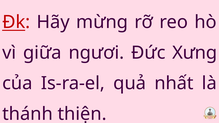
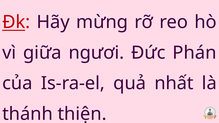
Xưng: Xưng -> Phán (195, 53)
